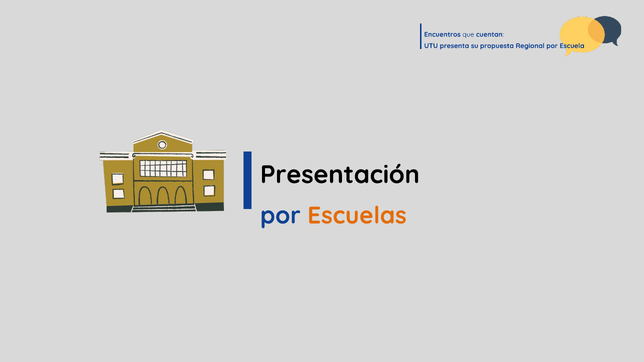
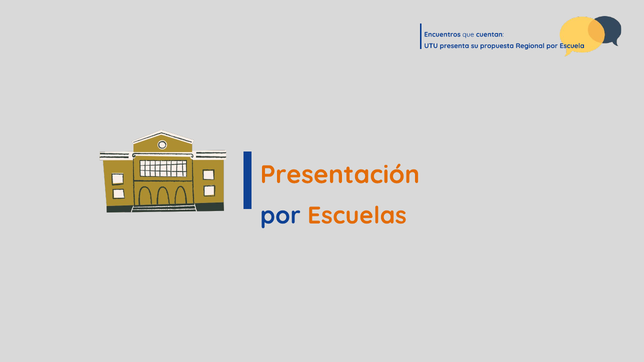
Presentación colour: black -> orange (340, 175)
